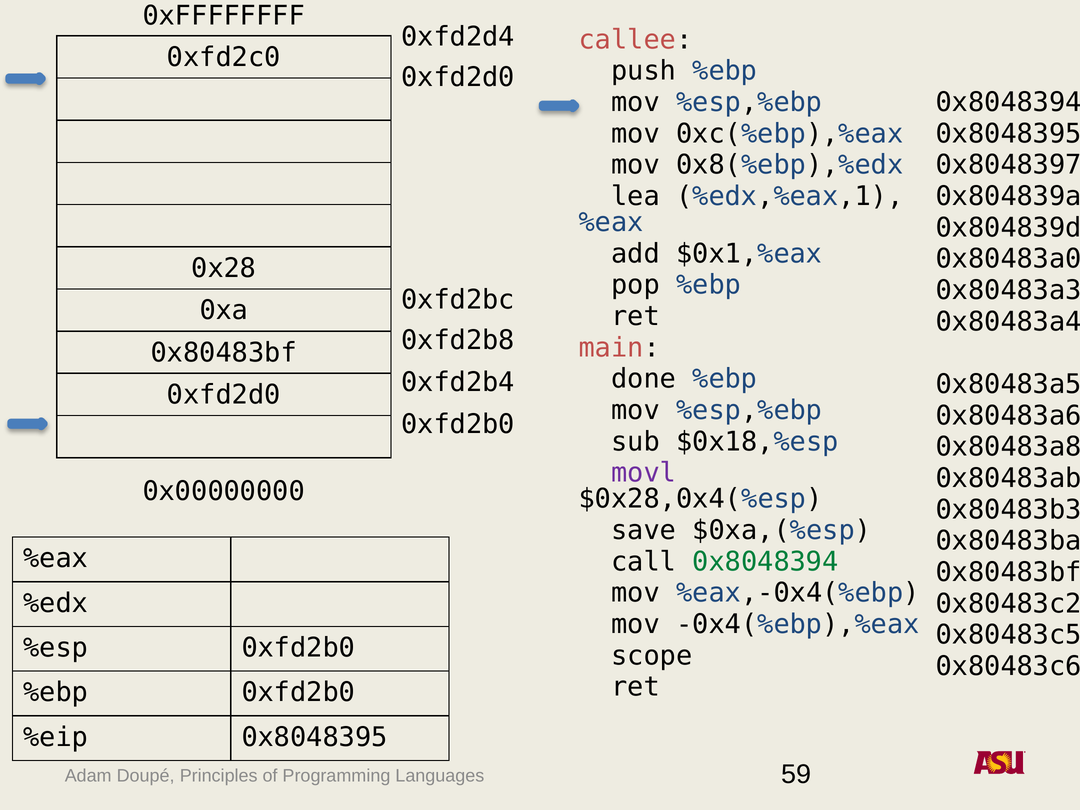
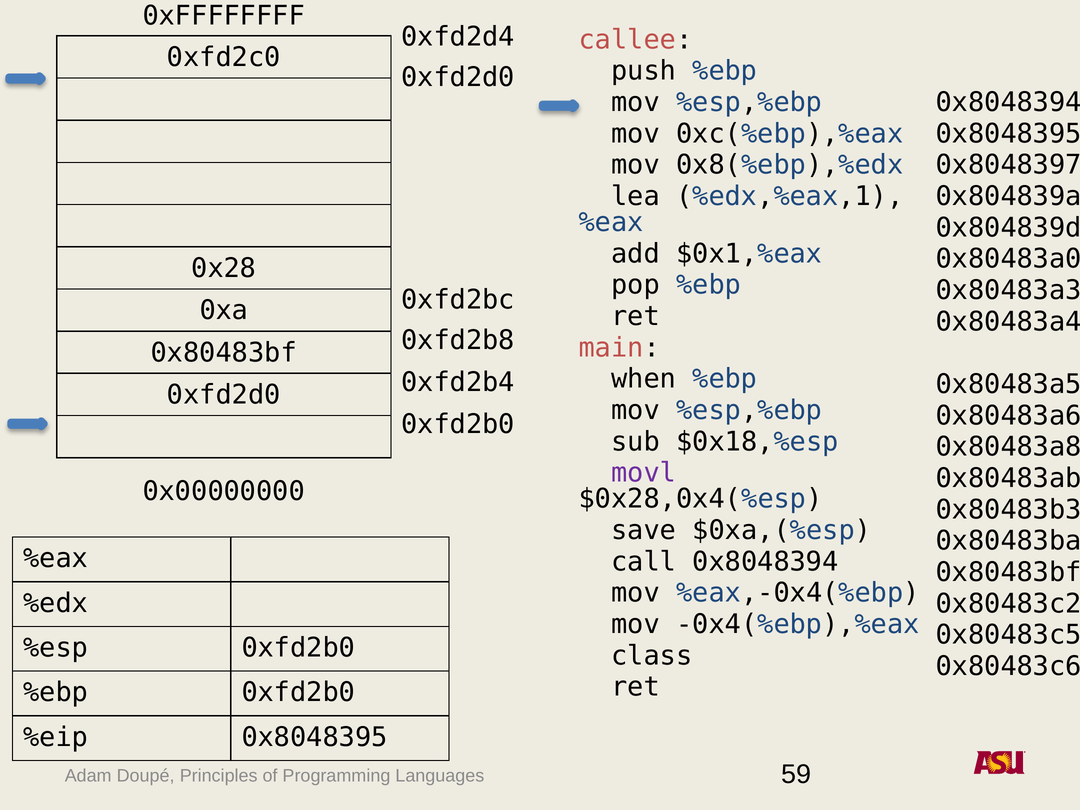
done: done -> when (644, 379)
0x8048394 colour: green -> black (765, 562)
scope: scope -> class (652, 656)
